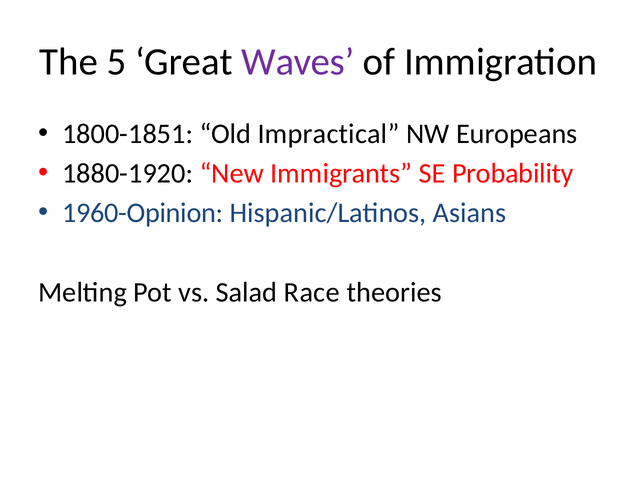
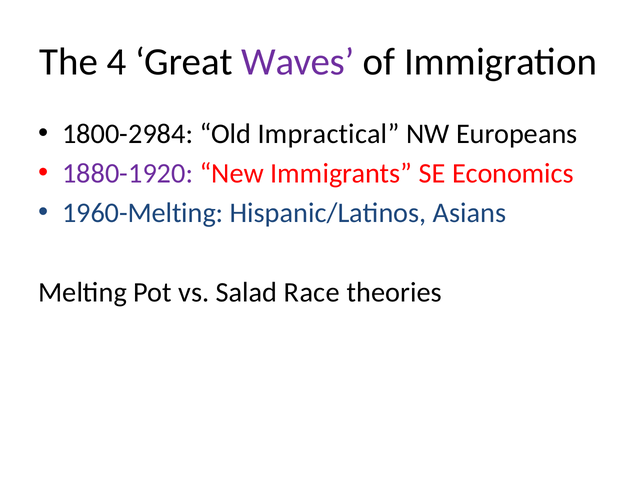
5: 5 -> 4 (117, 62)
1800-1851: 1800-1851 -> 1800-2984 (128, 134)
1880-1920 colour: black -> purple (128, 173)
Probability: Probability -> Economics (513, 173)
1960-Opinion: 1960-Opinion -> 1960-Melting (143, 213)
